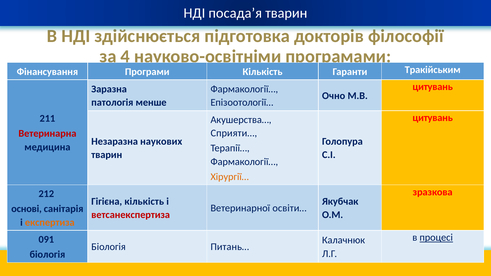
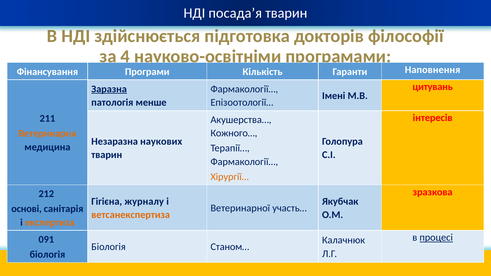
Тракійським: Тракійським -> Наповнення (433, 70)
Заразна underline: none -> present (109, 89)
Очно: Очно -> Імені (334, 96)
цитувань: цитувань -> інтересів (433, 118)
Сприяти…: Сприяти… -> Кожного… (234, 133)
Ветеринарна colour: red -> orange (47, 134)
Гігієна кількість: кількість -> журналу (144, 202)
освіти…: освіти… -> участь… (290, 208)
ветсанекспертиза colour: red -> orange (131, 215)
Питань…: Питань… -> Станом… (230, 247)
